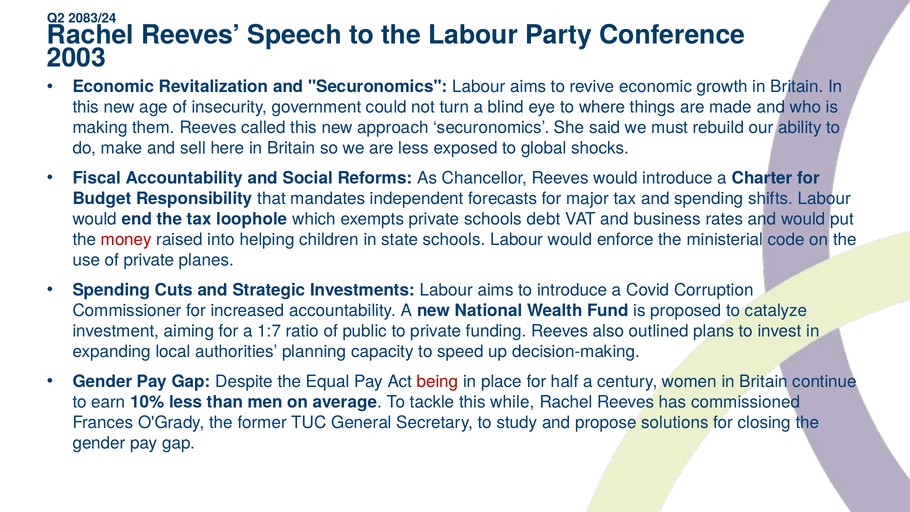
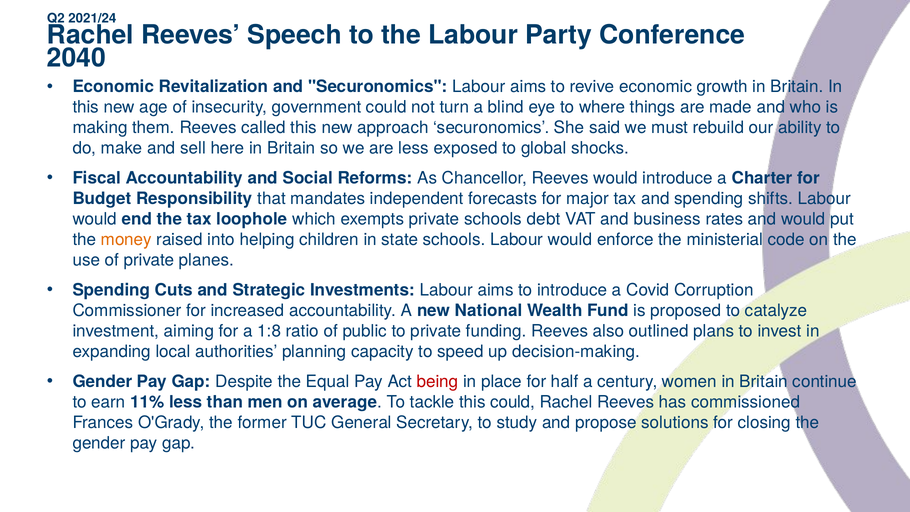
2083/24: 2083/24 -> 2021/24 (92, 19)
2003: 2003 -> 2040 (76, 58)
money colour: red -> orange (126, 240)
1:7: 1:7 -> 1:8 (269, 331)
10%: 10% -> 11% (147, 402)
this while: while -> could (513, 402)
